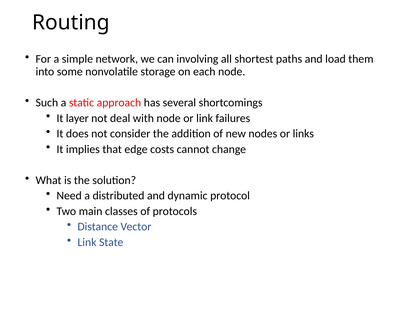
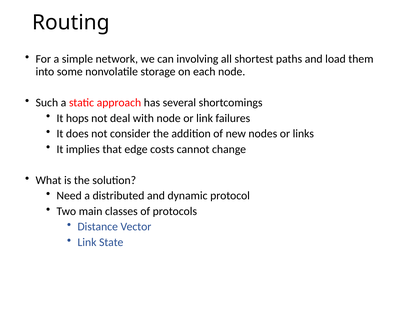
layer: layer -> hops (77, 118)
